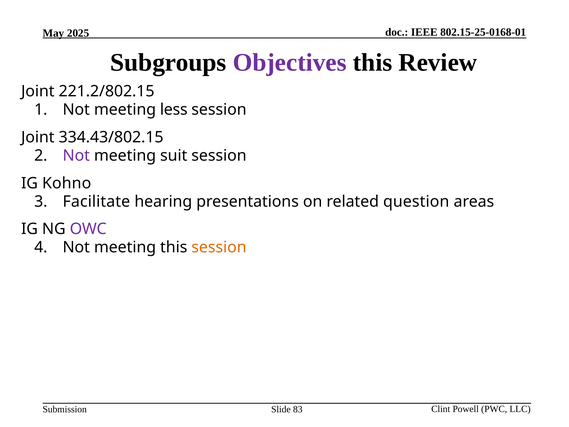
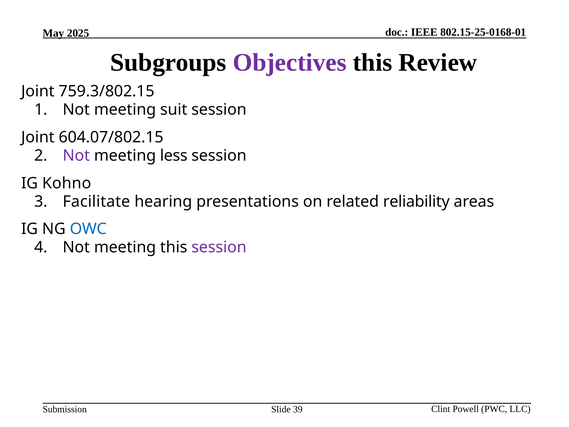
221.2/802.15: 221.2/802.15 -> 759.3/802.15 (107, 91)
less: less -> suit (174, 110)
334.43/802.15: 334.43/802.15 -> 604.07/802.15 (111, 137)
suit: suit -> less (174, 155)
question: question -> reliability (416, 201)
OWC colour: purple -> blue (88, 229)
session colour: orange -> purple (219, 247)
83: 83 -> 39 (298, 409)
